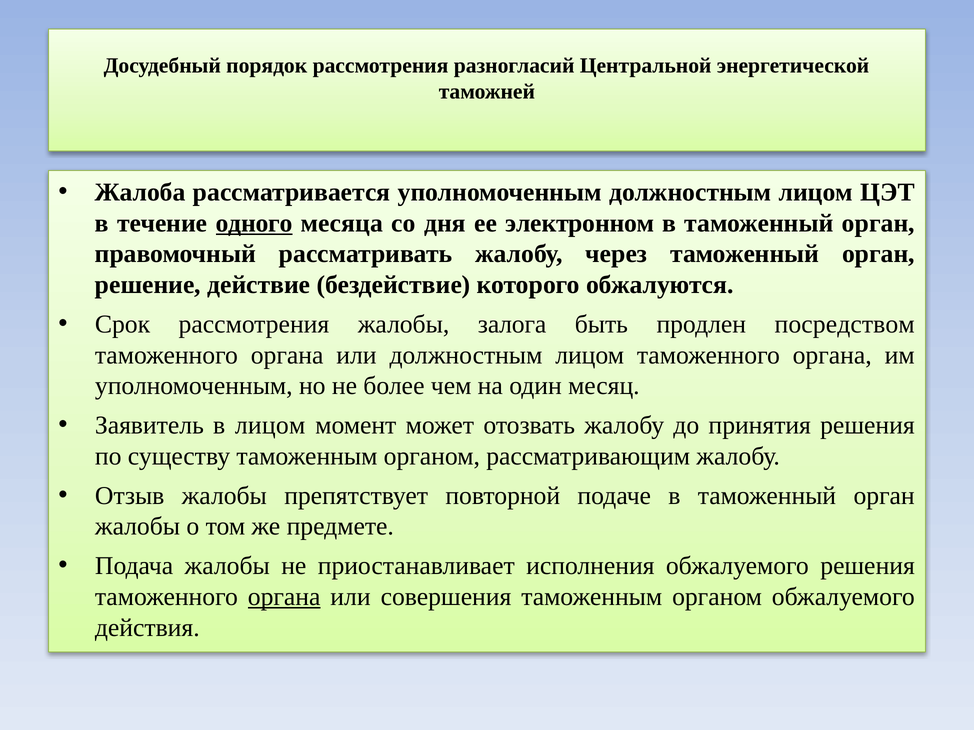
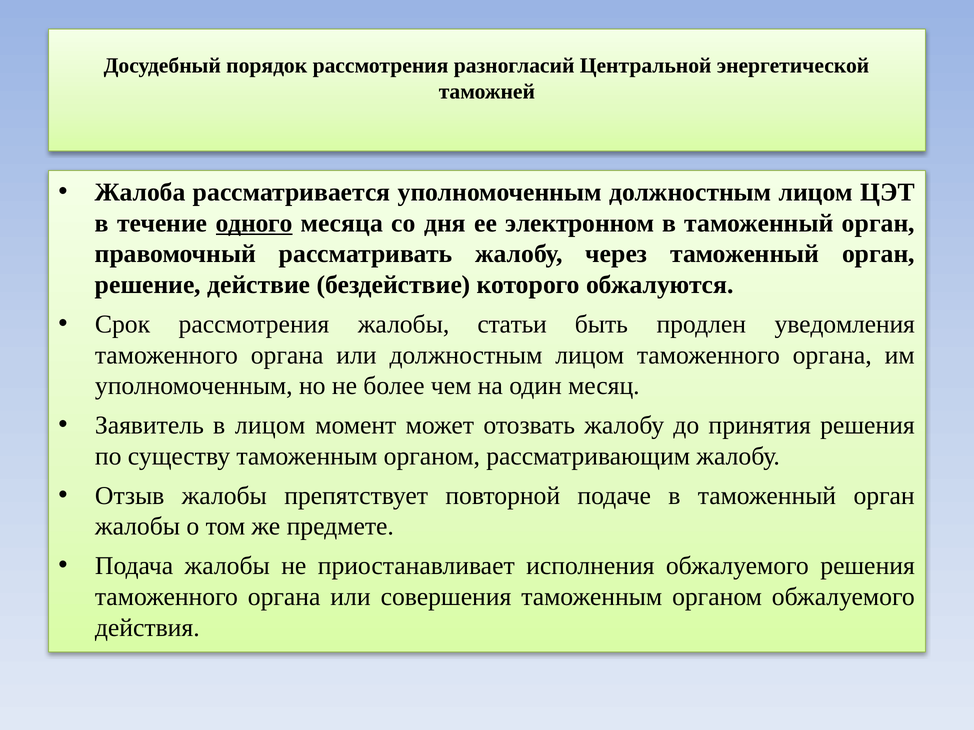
залога: залога -> статьи (512, 325)
посредством: посредством -> уведомления (845, 325)
органа underline: present -> none (284, 597)
